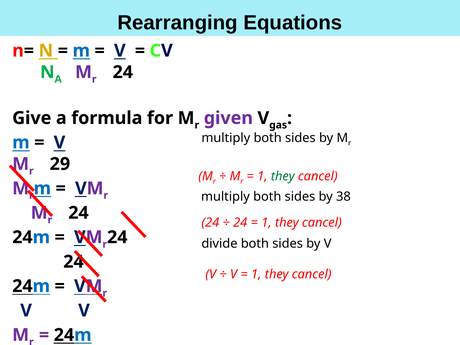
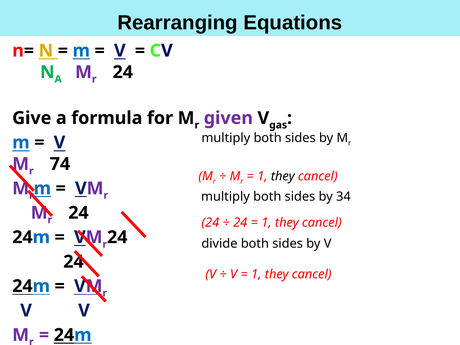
29: 29 -> 74 (60, 164)
they colour: green -> black (283, 176)
38: 38 -> 34 (343, 196)
